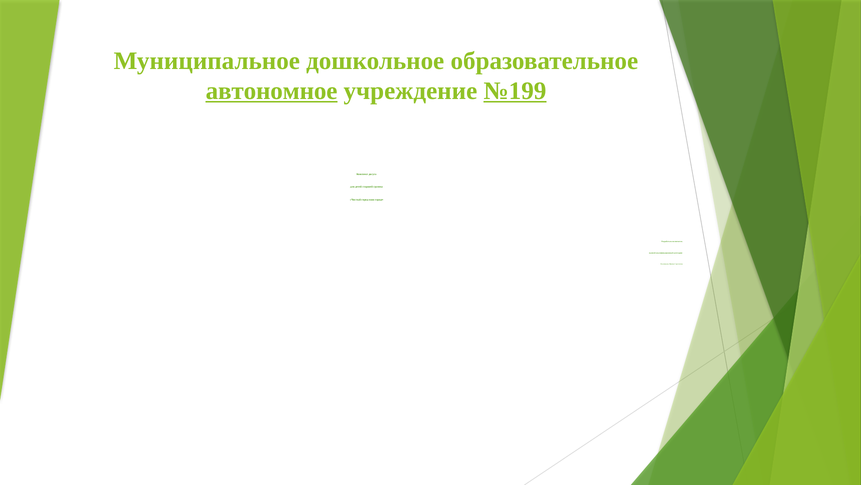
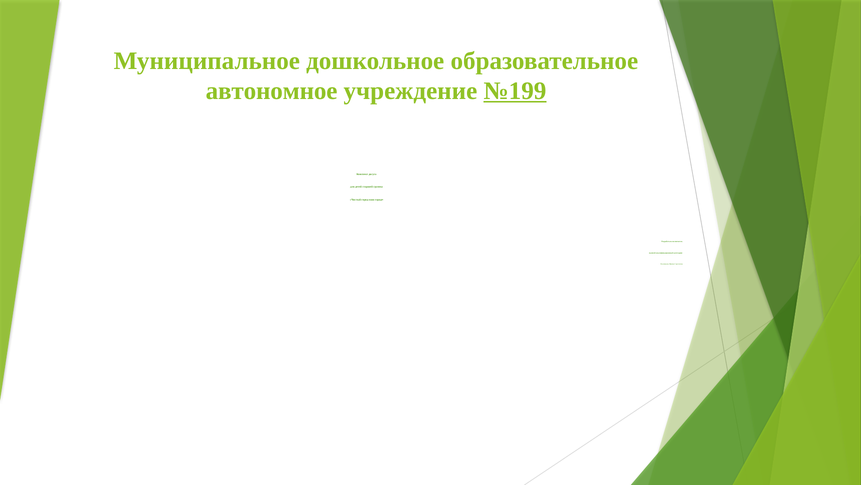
автономное underline: present -> none (272, 91)
